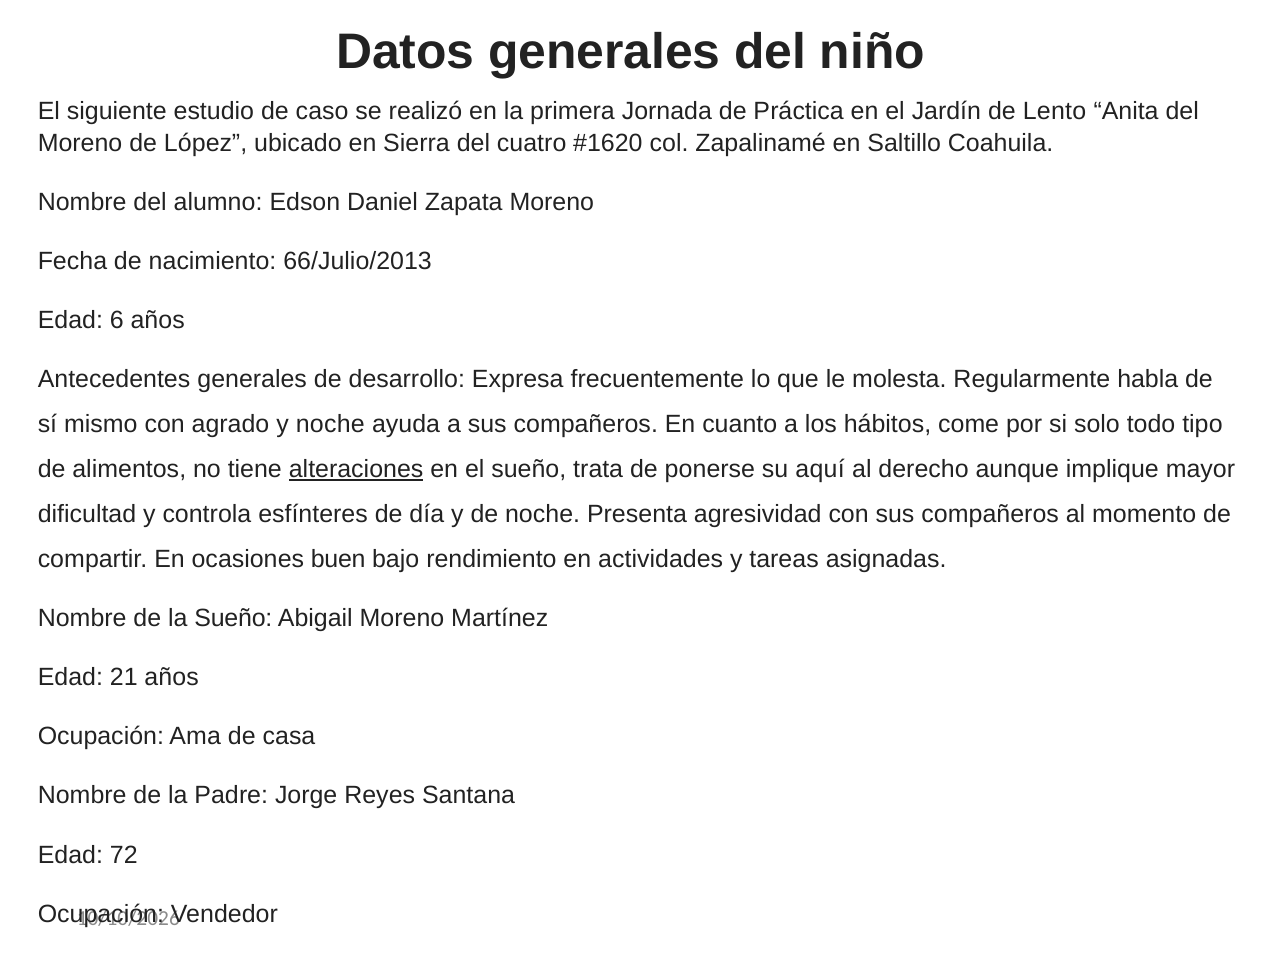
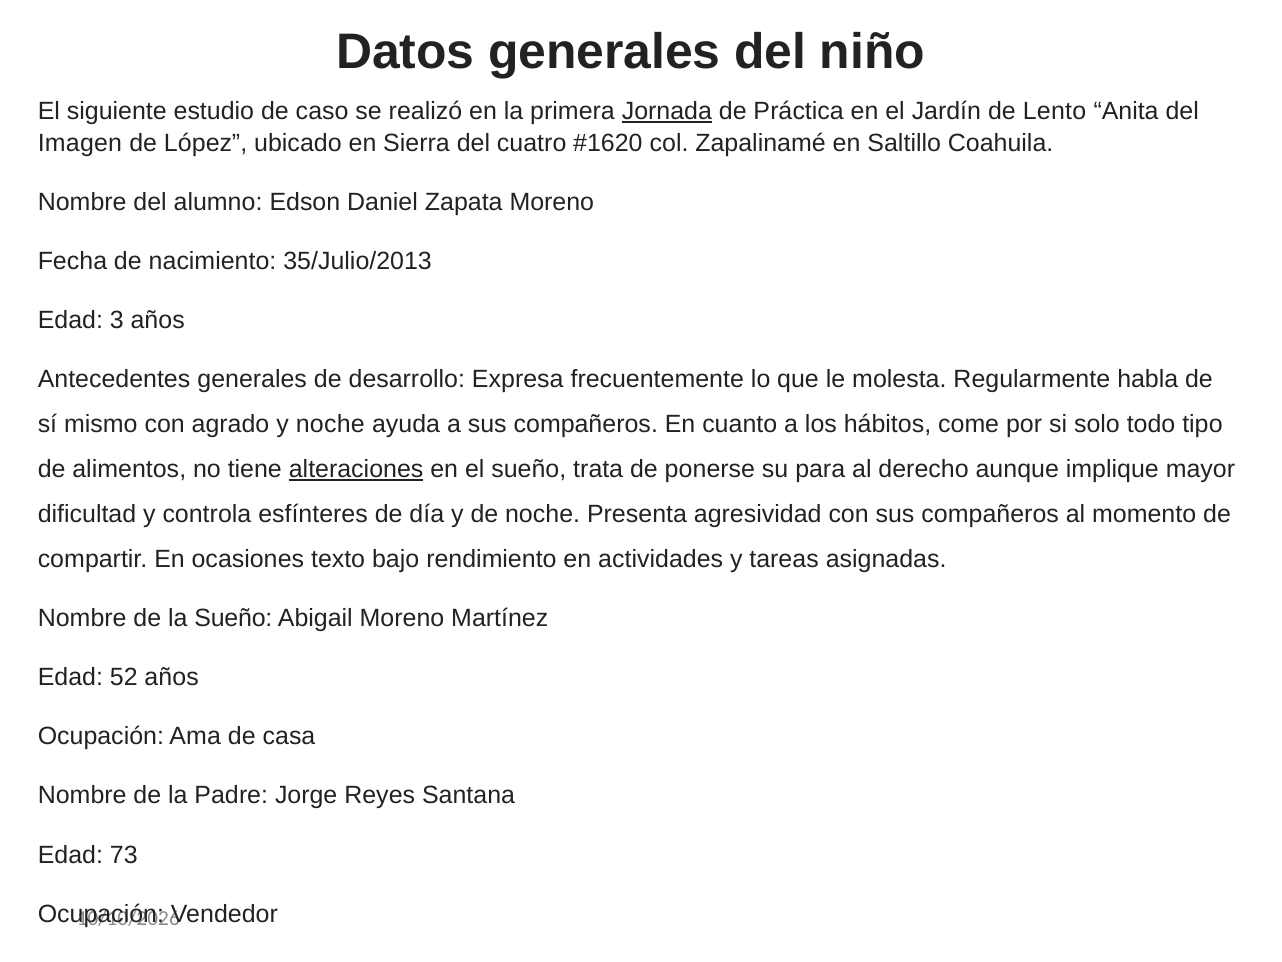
Jornada underline: none -> present (667, 111)
Moreno: Moreno -> Imagen (80, 143)
66/Julio/2013: 66/Julio/2013 -> 35/Julio/2013 (358, 261)
6: 6 -> 3 (117, 320)
aquí: aquí -> para (820, 469)
buen: buen -> texto (338, 559)
21: 21 -> 52 (124, 677)
72: 72 -> 73 (124, 854)
